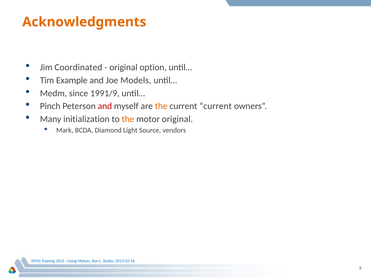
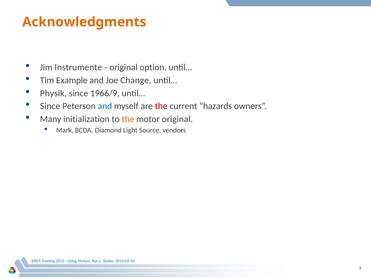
Coordinated: Coordinated -> Instrumente (78, 67)
Models: Models -> Change (136, 80)
Medm: Medm -> Physik (53, 93)
1991/9: 1991/9 -> 1966/9 (105, 93)
Pinch: Pinch -> Since (50, 106)
and colour: red -> blue (105, 106)
the colour: orange -> red (161, 106)
current current: current -> hazards (216, 106)
